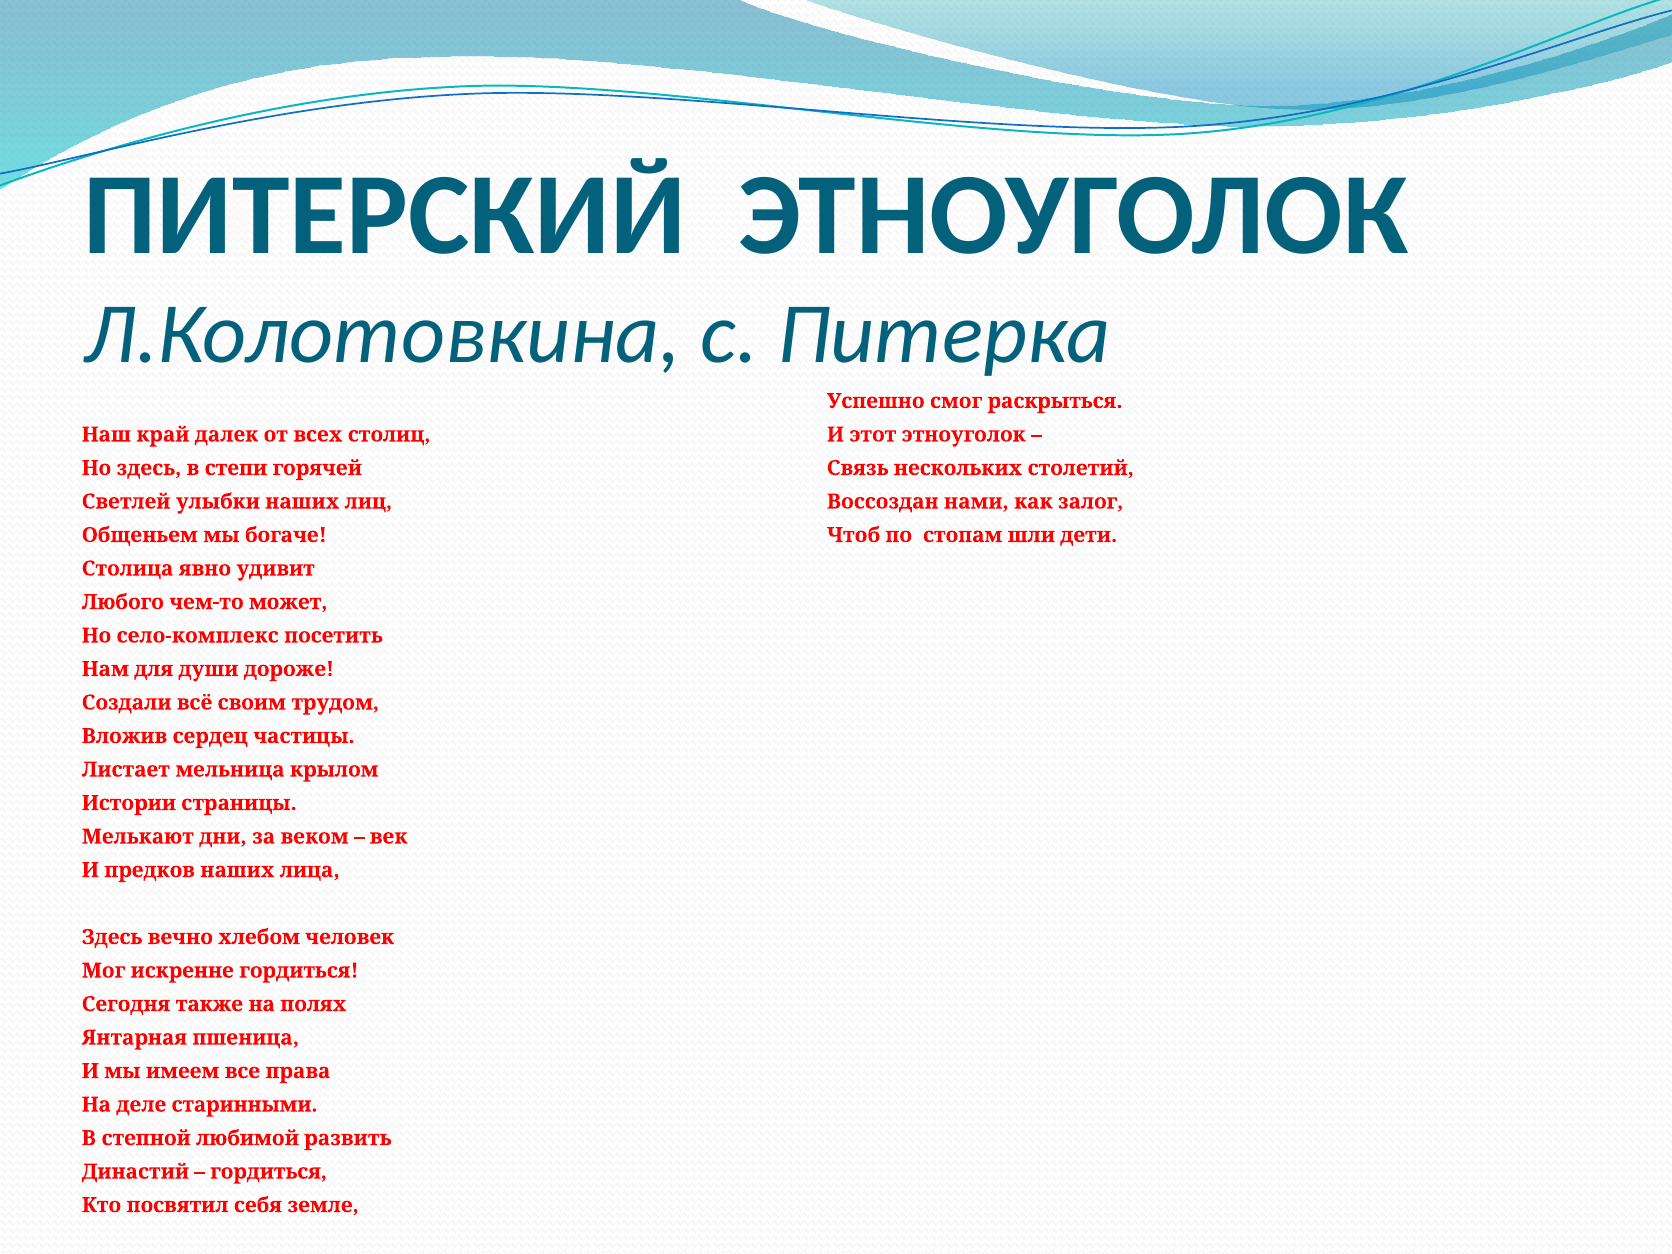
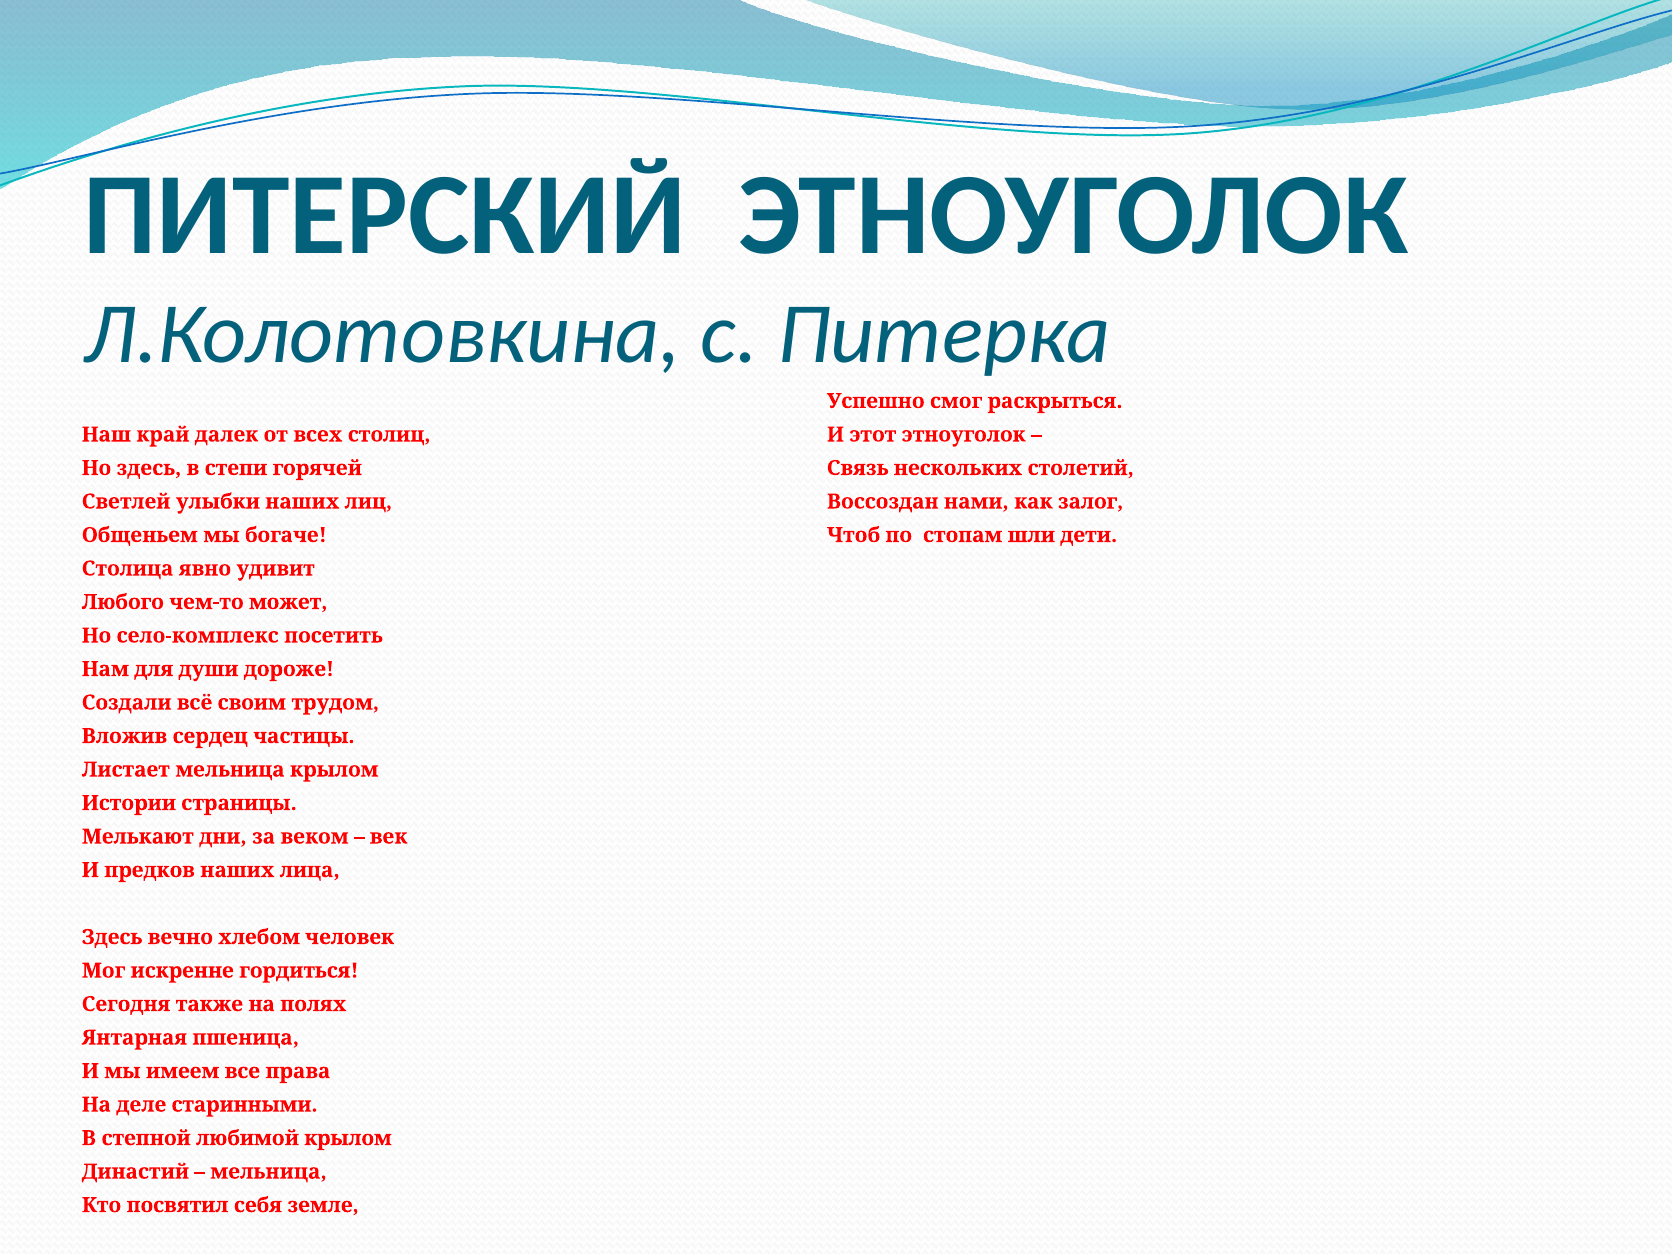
любимой развить: развить -> крылом (348, 1138)
гордиться: гордиться -> мельница (269, 1172)
